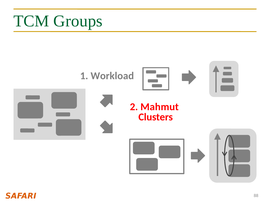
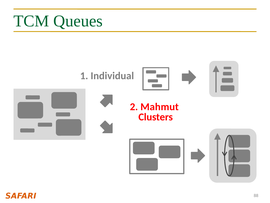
Groups: Groups -> Queues (78, 21)
Workload: Workload -> Individual (112, 76)
